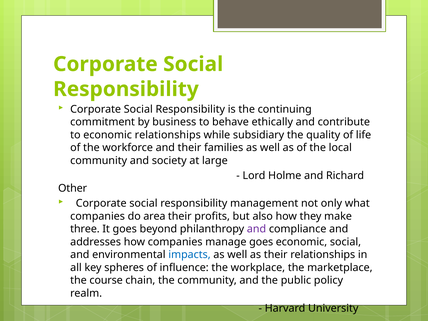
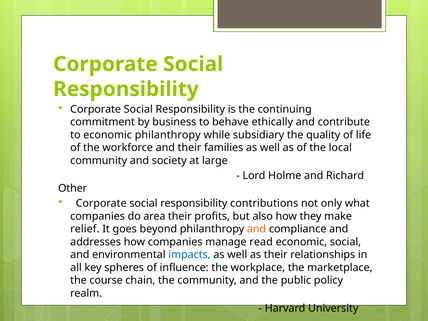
economic relationships: relationships -> philanthropy (168, 135)
management: management -> contributions (264, 203)
three: three -> relief (85, 229)
and colour: purple -> orange (257, 229)
manage goes: goes -> read (261, 242)
